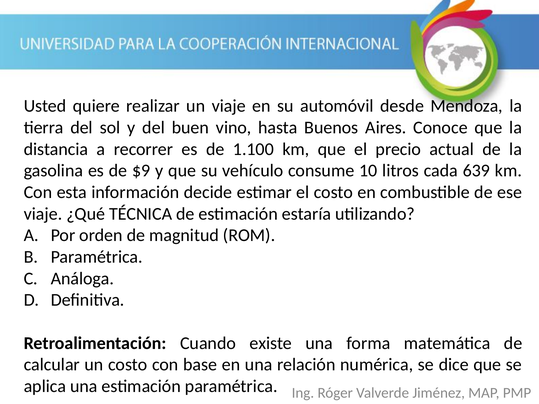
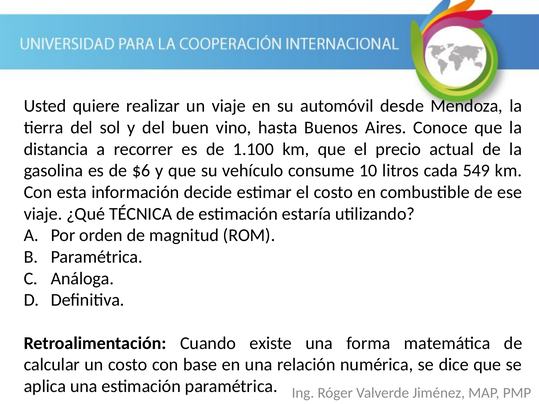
$9: $9 -> $6 (141, 171)
639: 639 -> 549 (476, 171)
